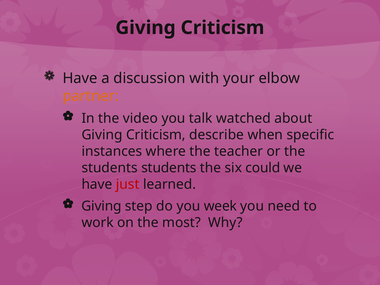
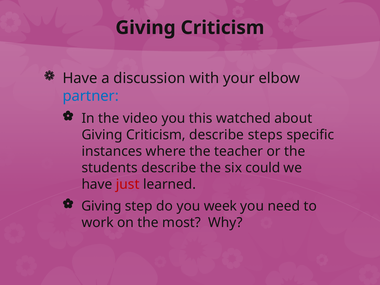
partner colour: orange -> blue (91, 96)
talk: talk -> this (201, 118)
when: when -> steps (265, 135)
students students: students -> describe (169, 168)
